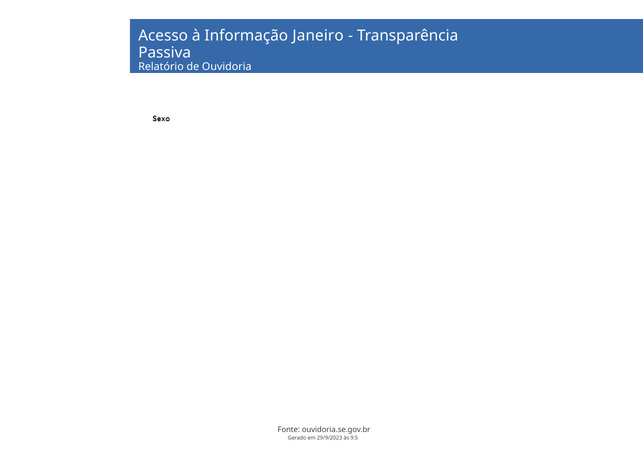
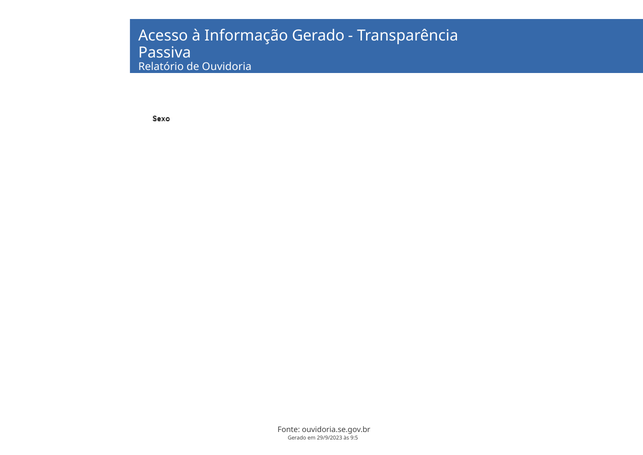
Informação Janeiro: Janeiro -> Gerado (318, 36)
